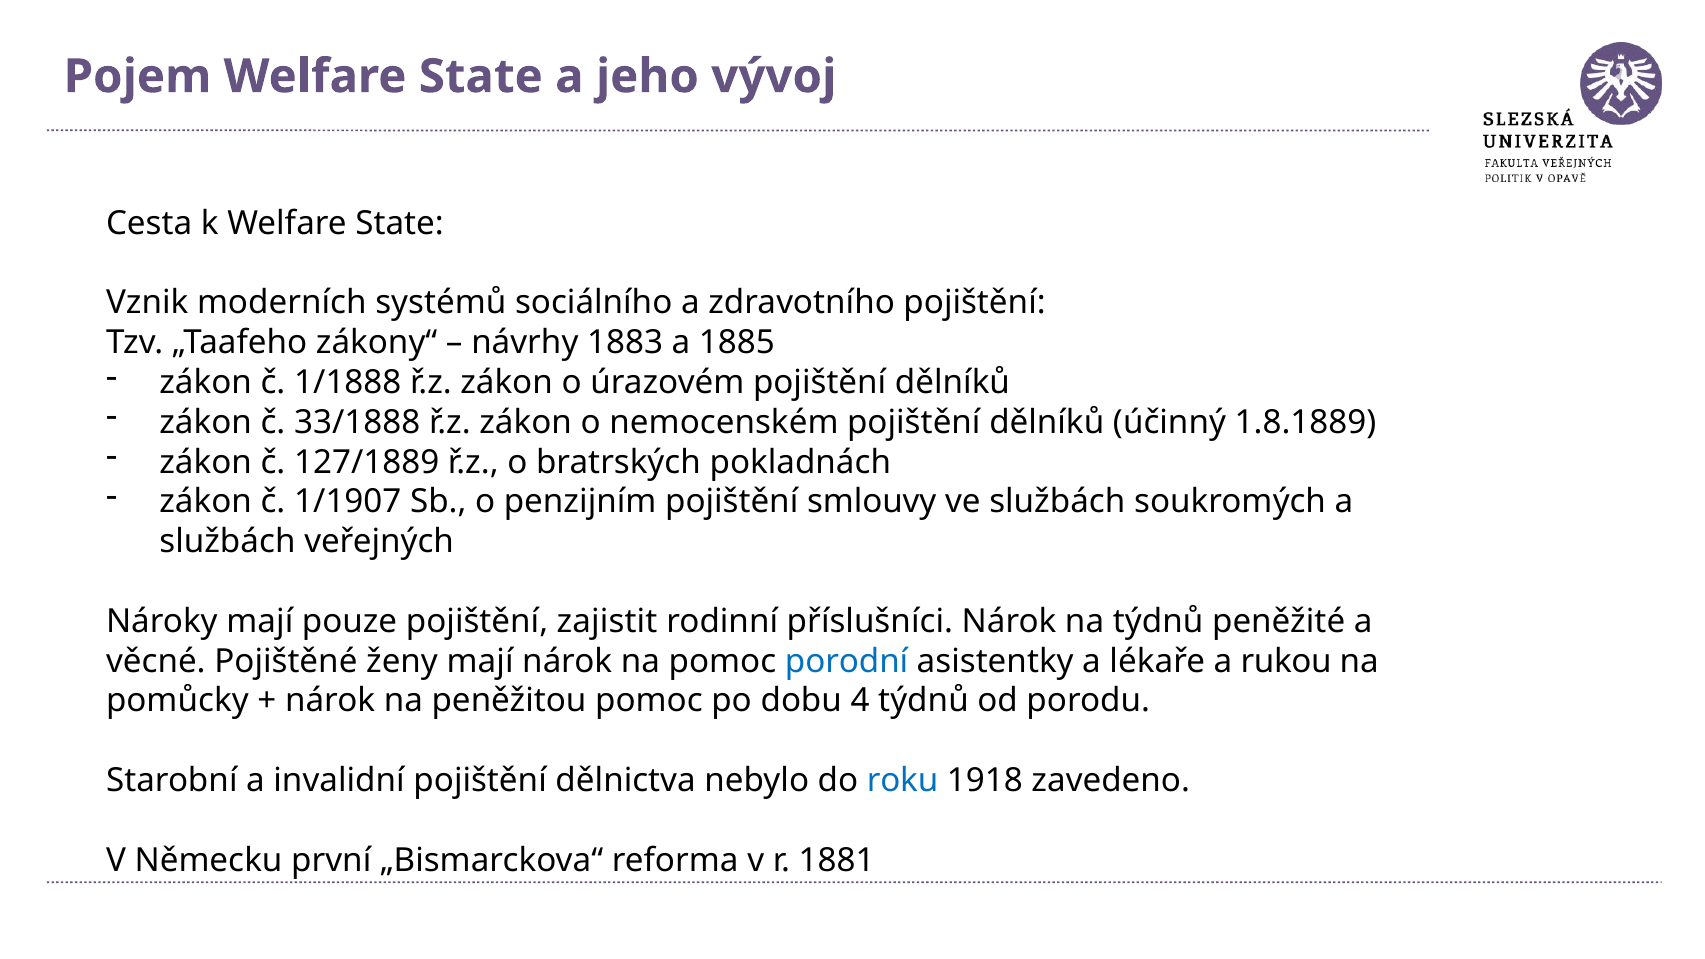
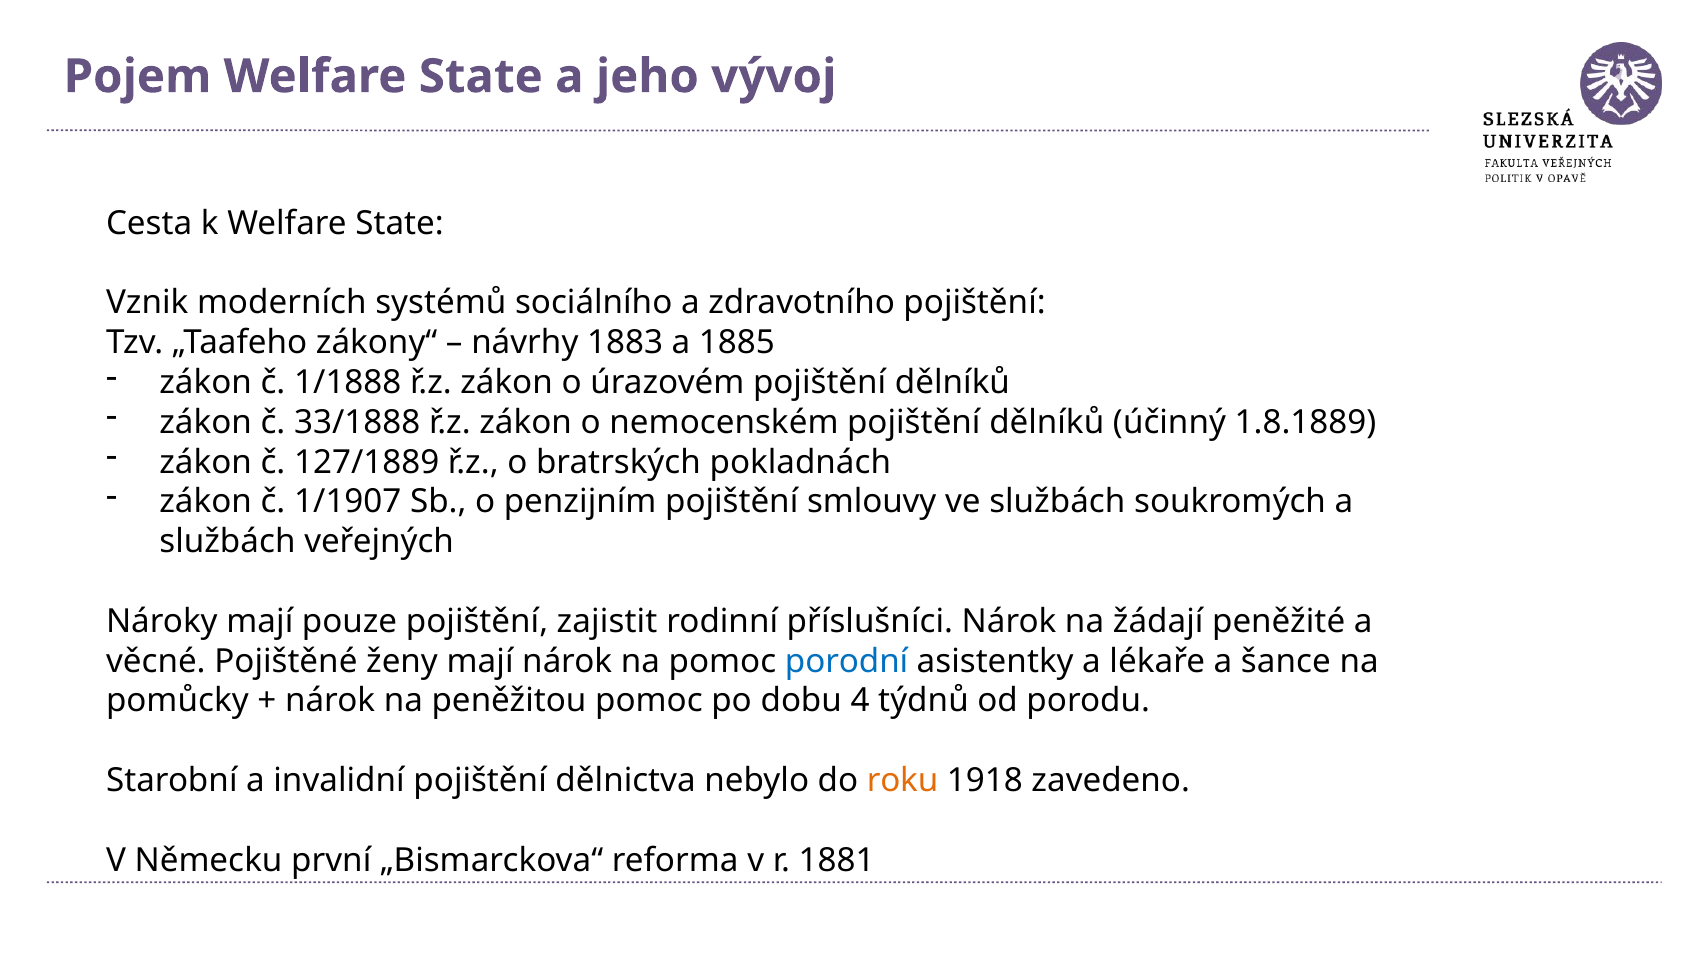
na týdnů: týdnů -> žádají (1158, 621)
rukou: rukou -> šance (1286, 661)
roku colour: blue -> orange (903, 781)
